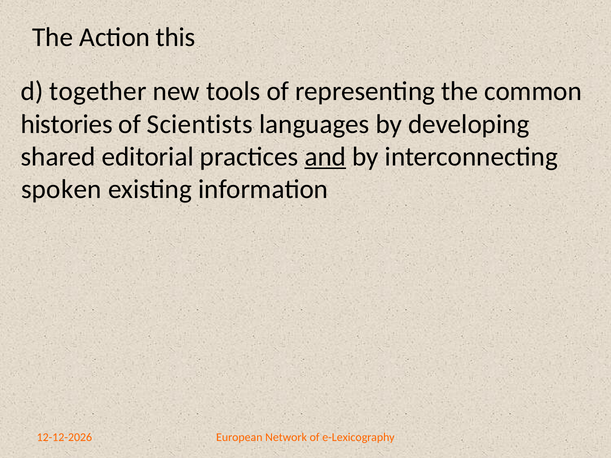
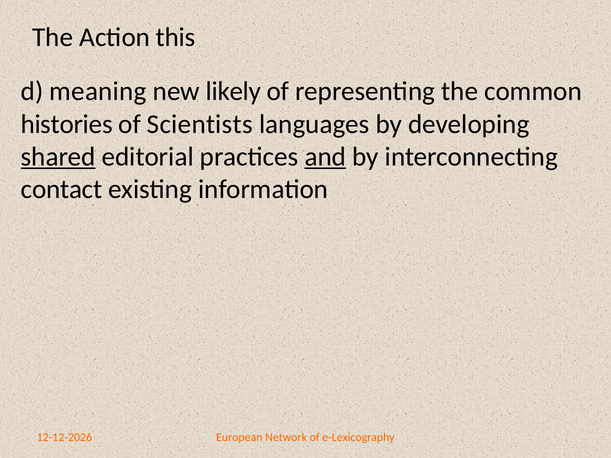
together: together -> meaning (98, 92)
tools: tools -> likely (233, 92)
shared underline: none -> present (58, 157)
spoken: spoken -> contact (62, 189)
